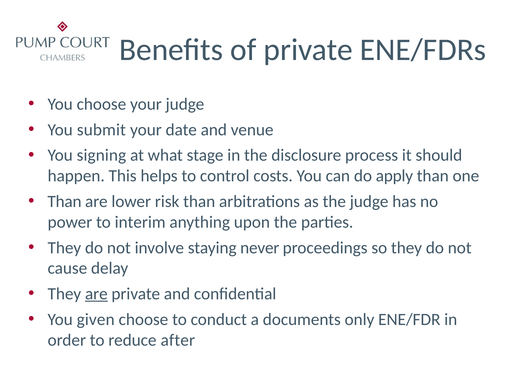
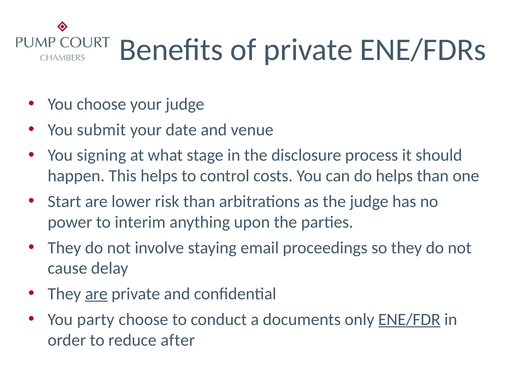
do apply: apply -> helps (394, 176)
Than: Than -> Start (64, 202)
never: never -> email (260, 248)
given: given -> party (96, 320)
ENE/FDR underline: none -> present (409, 320)
